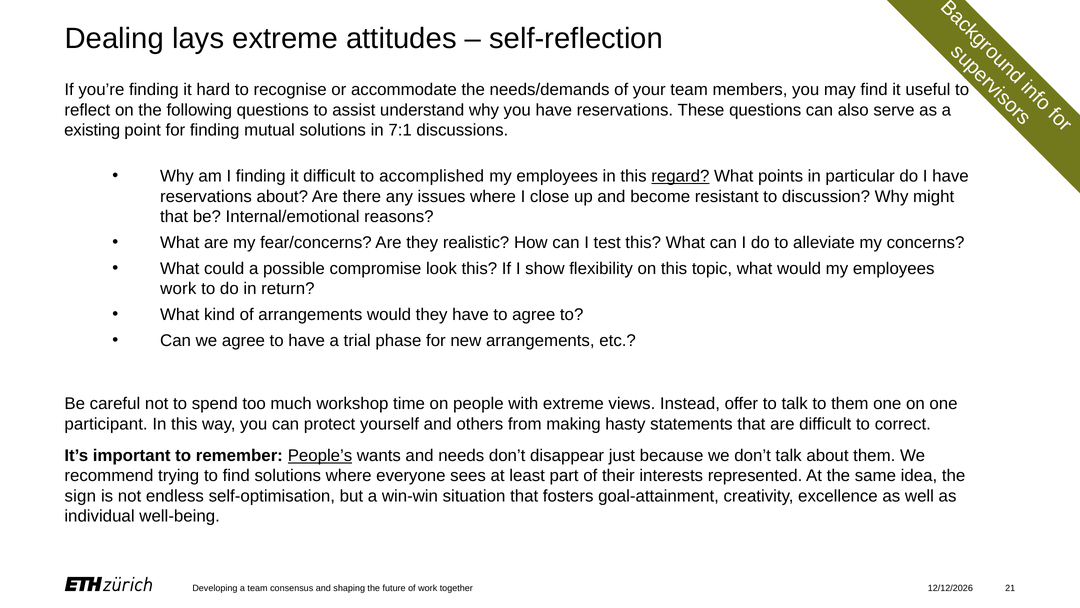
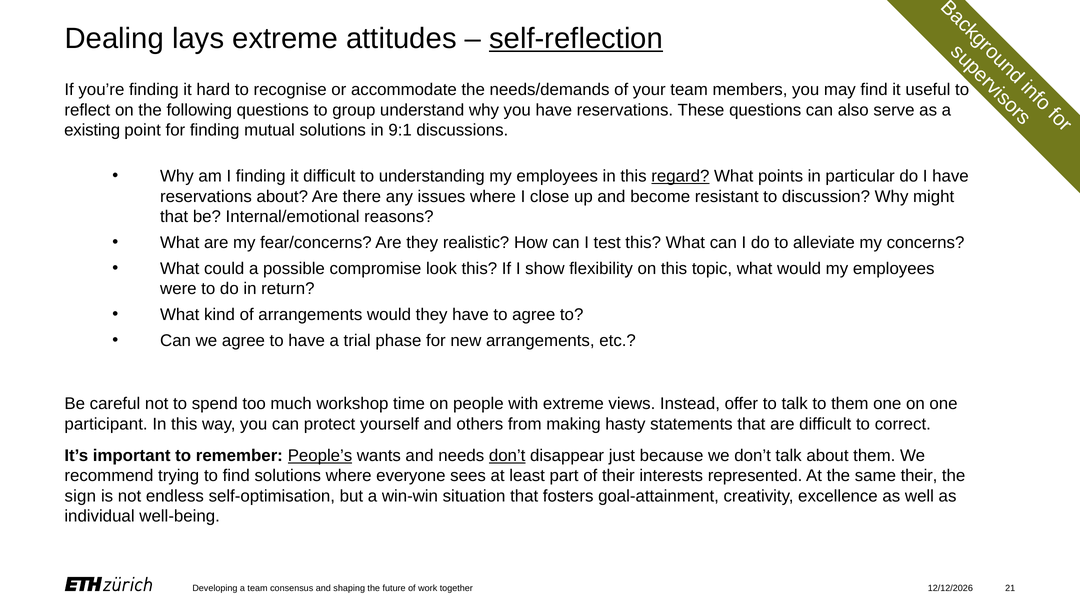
self-reflection underline: none -> present (576, 39)
assist: assist -> group (354, 110)
7:1: 7:1 -> 9:1 (400, 130)
accomplished: accomplished -> understanding (432, 176)
work: work -> were (178, 289)
don’t underline: none -> present (507, 455)
same idea: idea -> their (919, 475)
